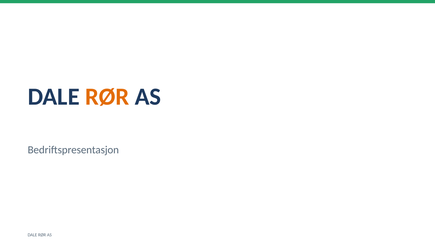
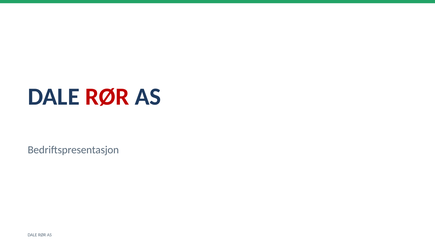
RØR colour: orange -> red (107, 96)
